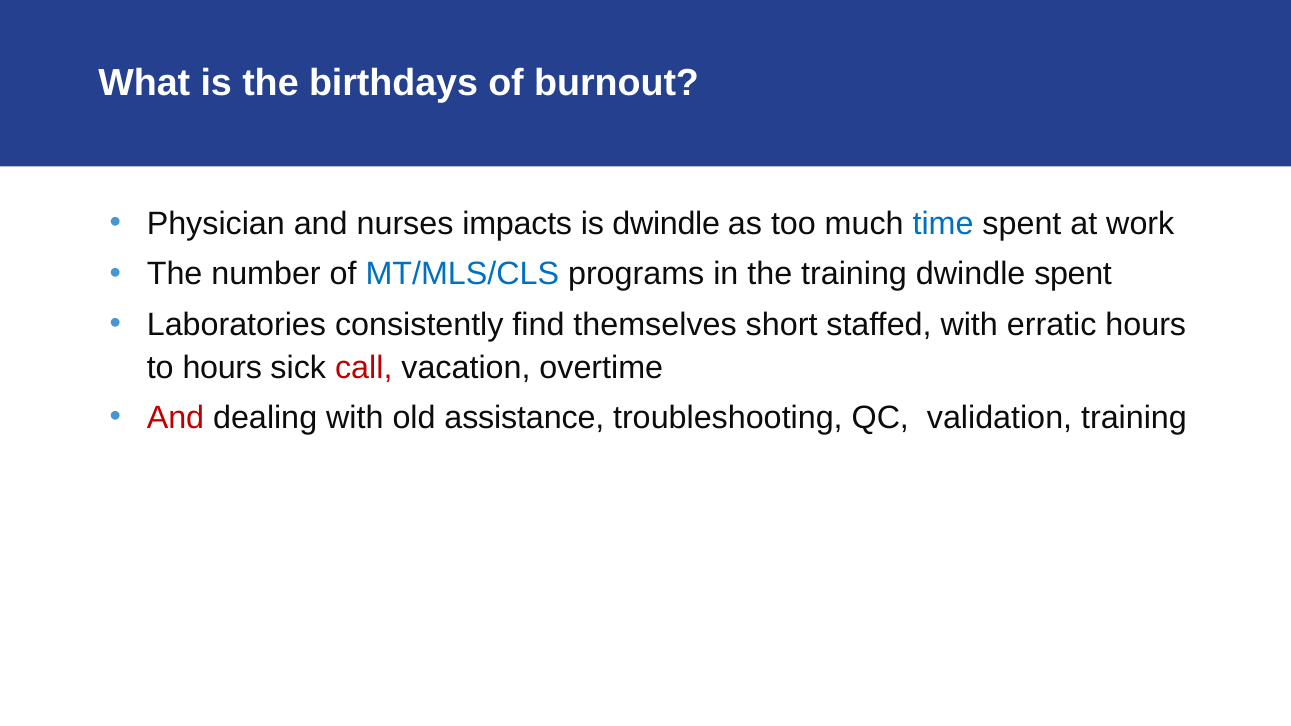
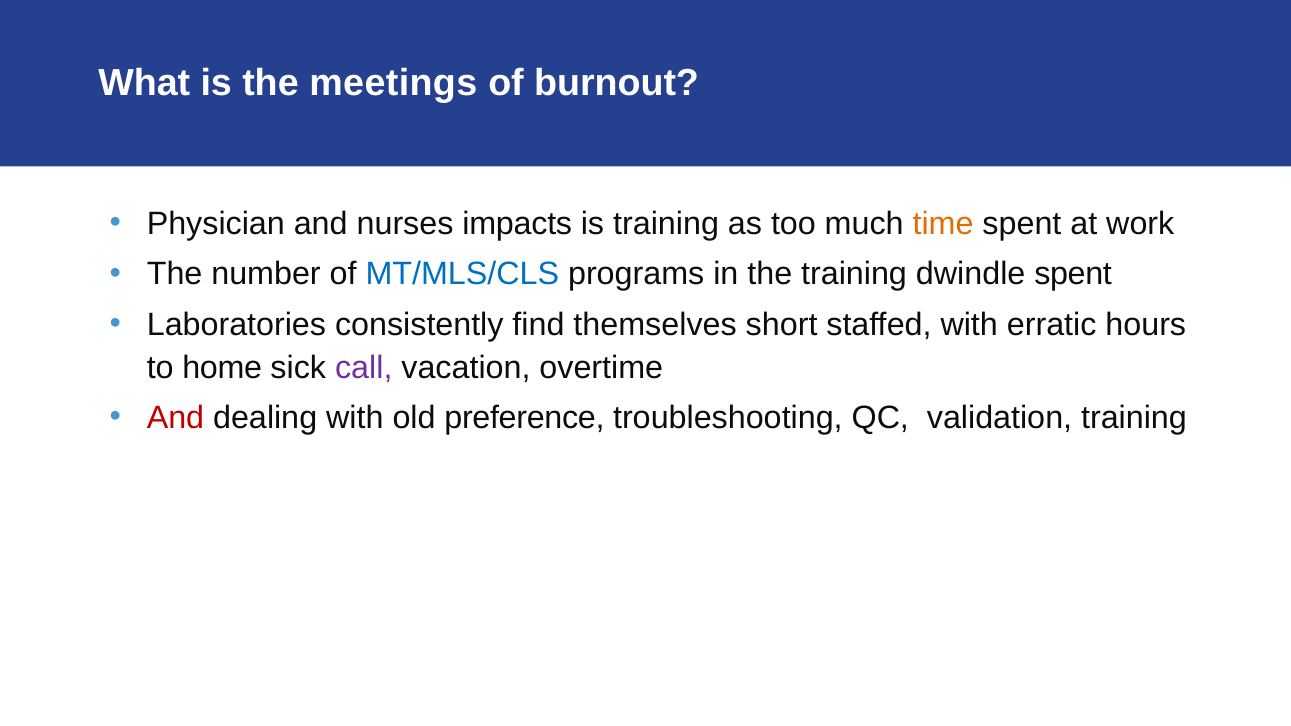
birthdays: birthdays -> meetings (393, 83)
is dwindle: dwindle -> training (666, 224)
time colour: blue -> orange (943, 224)
to hours: hours -> home (222, 368)
call colour: red -> purple (364, 368)
assistance: assistance -> preference (524, 418)
